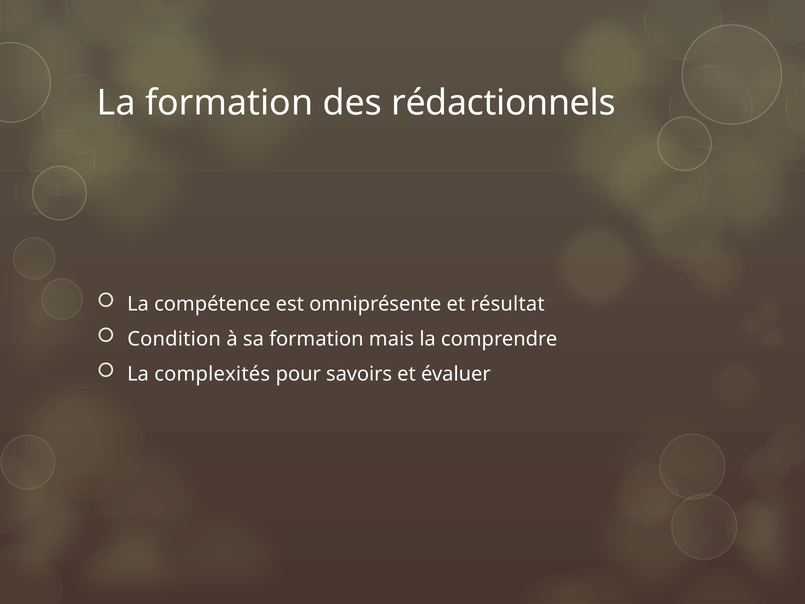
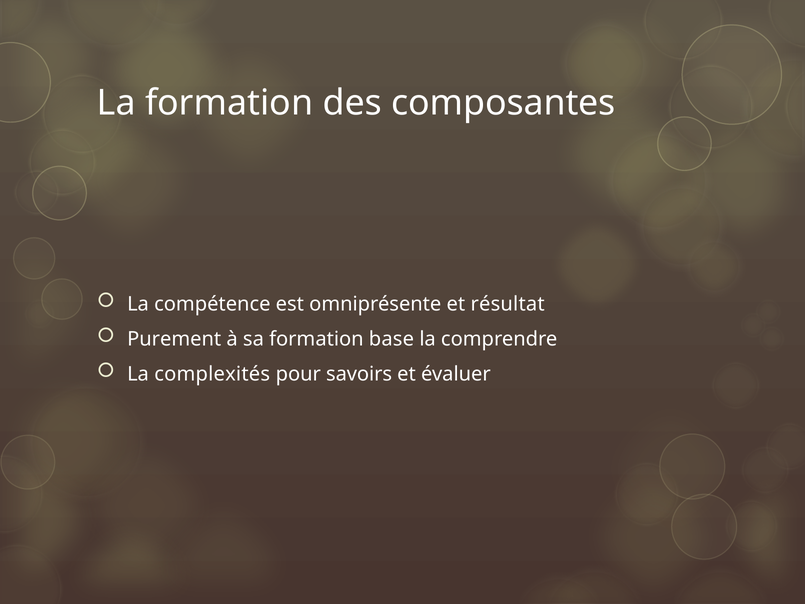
rédactionnels: rédactionnels -> composantes (503, 103)
Condition: Condition -> Purement (174, 339)
mais: mais -> base (391, 339)
